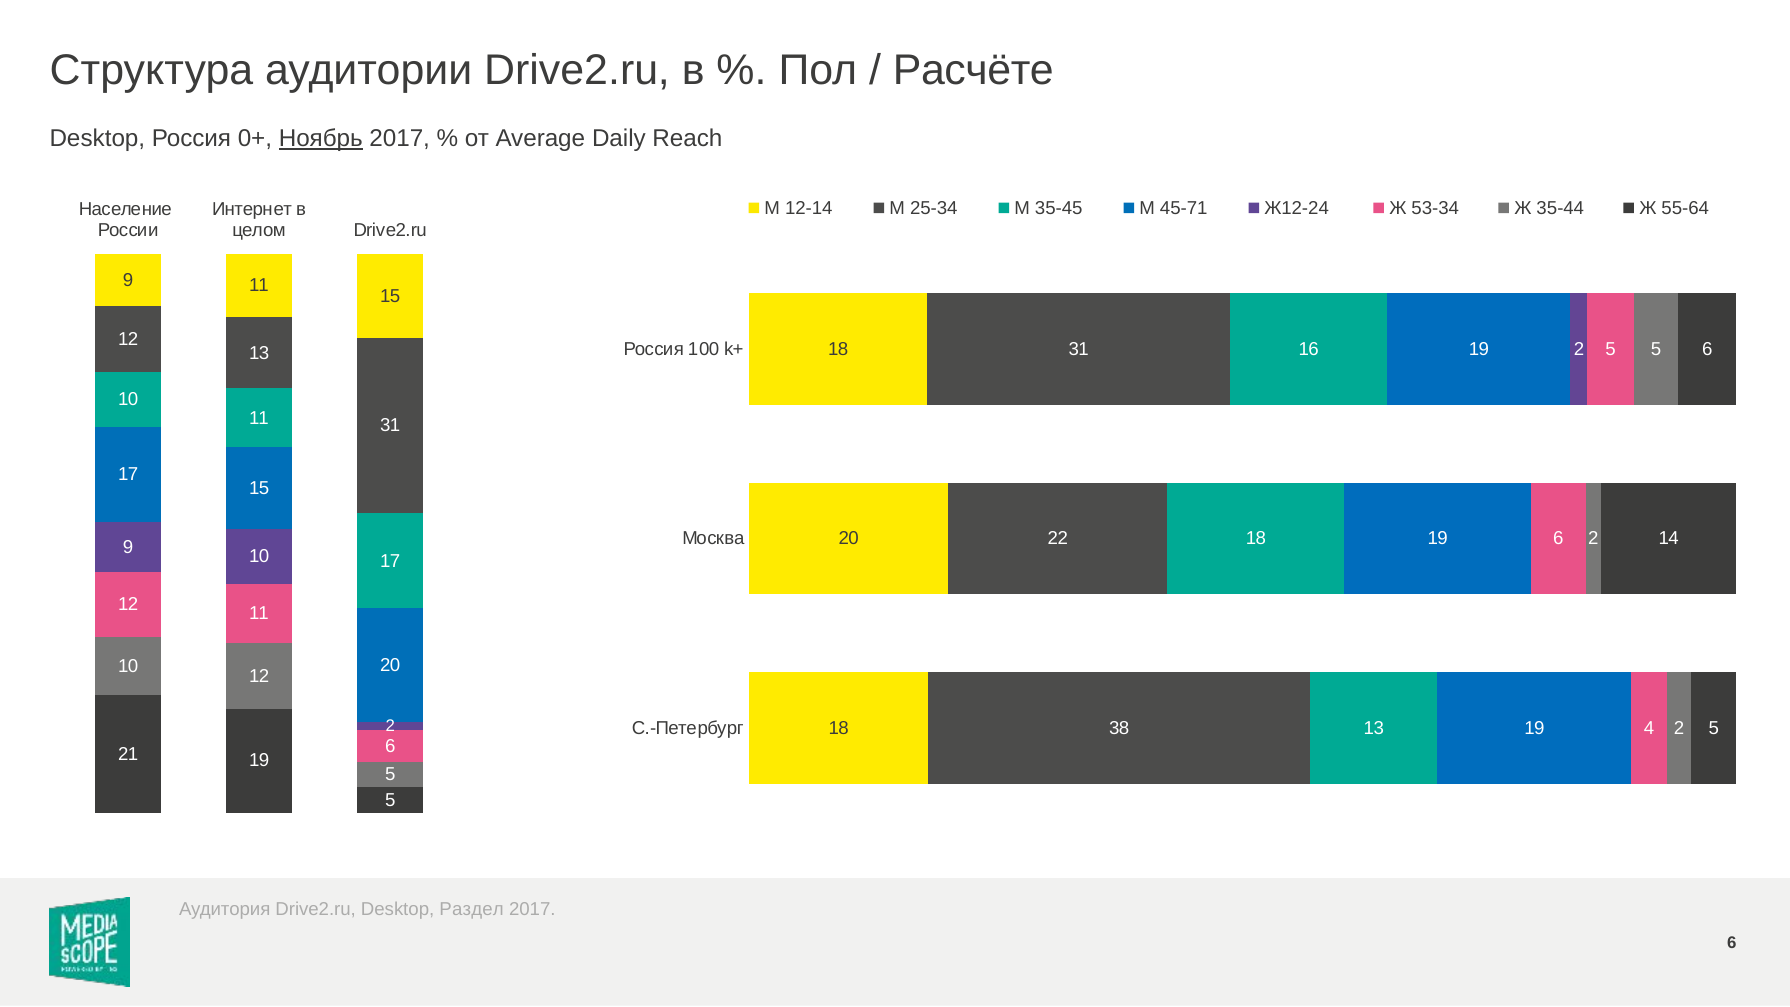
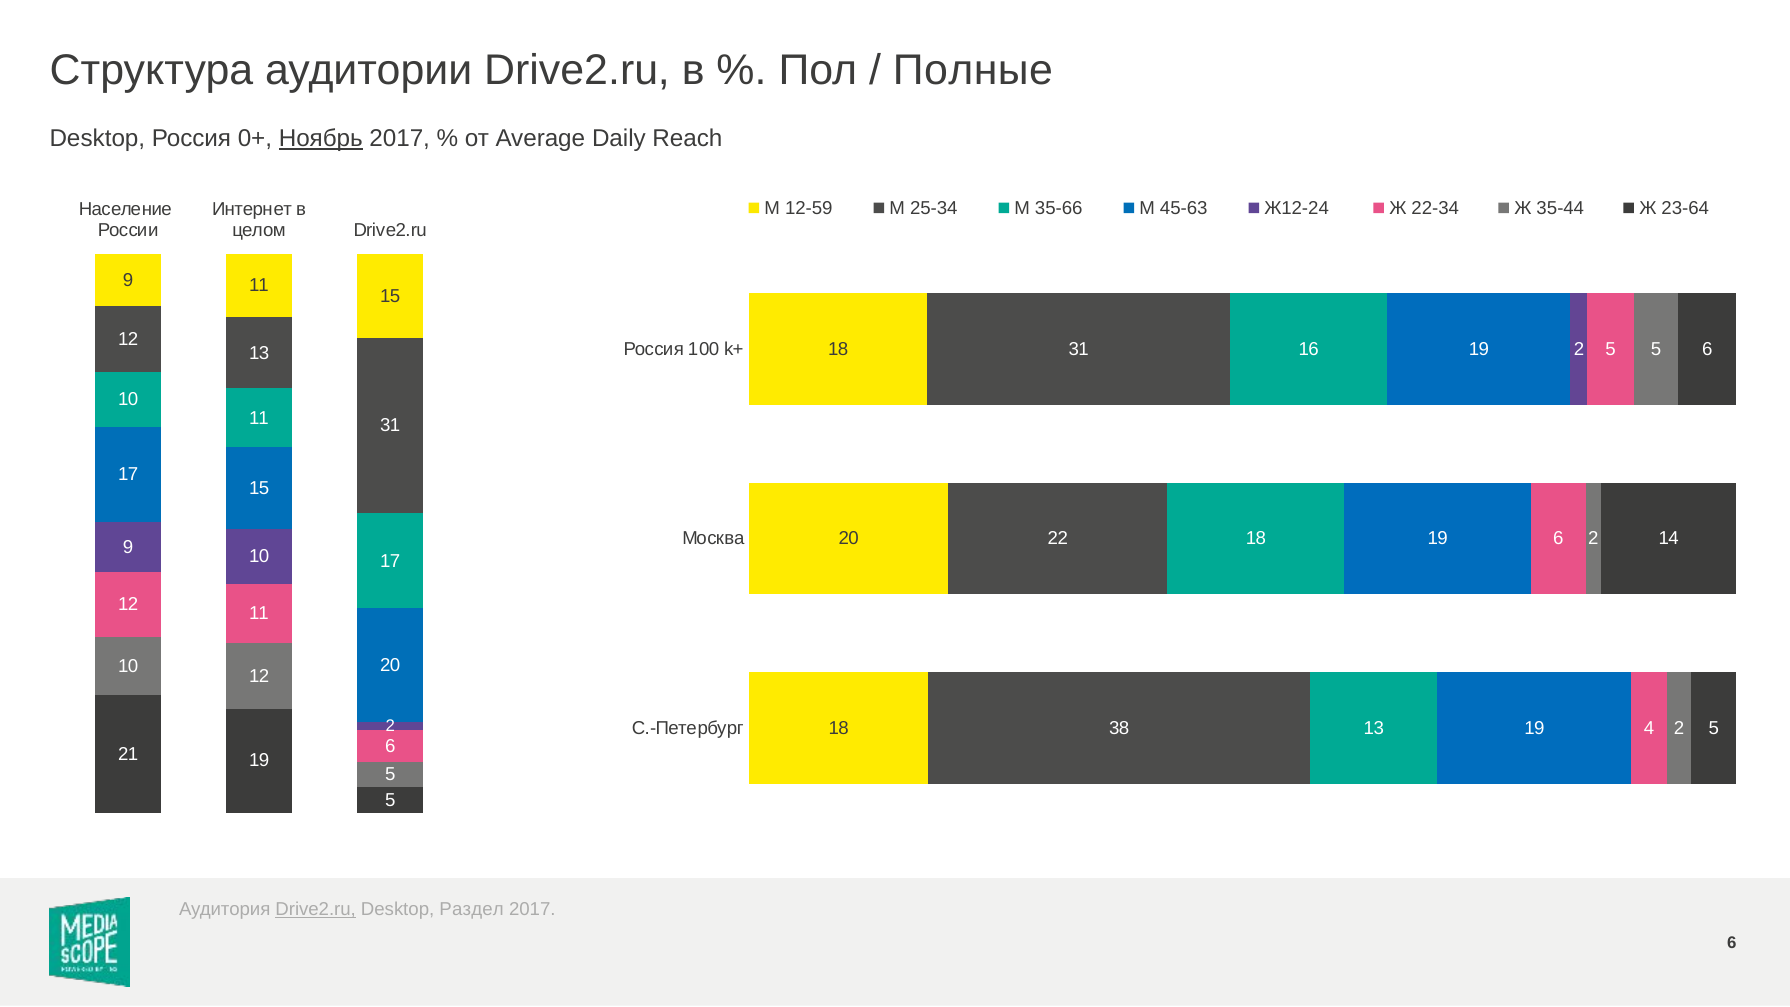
Расчёте: Расчёте -> Полные (973, 70)
12-14: 12-14 -> 12-59 (809, 208)
35-45: 35-45 -> 35-66 (1059, 208)
45-71: 45-71 -> 45-63 (1184, 208)
53-34: 53-34 -> 22-34 (1435, 208)
55-64: 55-64 -> 23-64 (1685, 208)
Drive2.ru underline: none -> present (316, 909)
